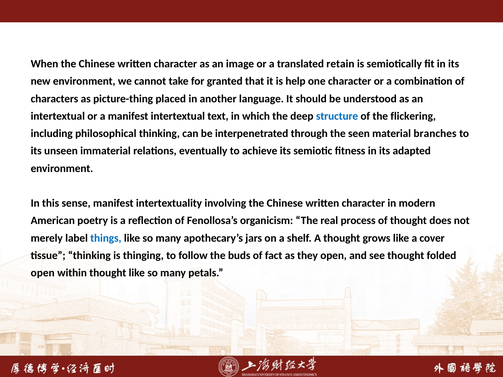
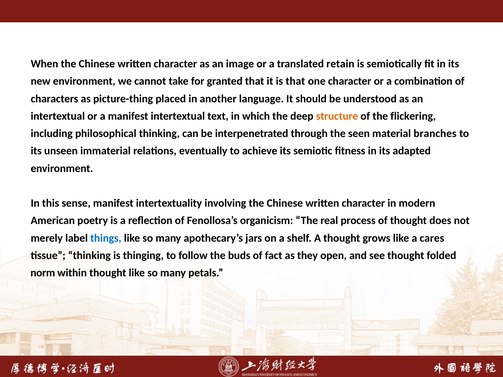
is help: help -> that (295, 81)
structure colour: blue -> orange (337, 116)
cover: cover -> cares (432, 238)
open: open -> norm (43, 273)
